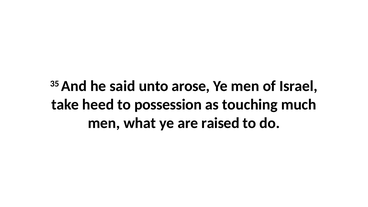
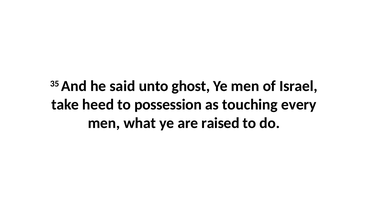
arose: arose -> ghost (191, 86)
much: much -> every (299, 105)
